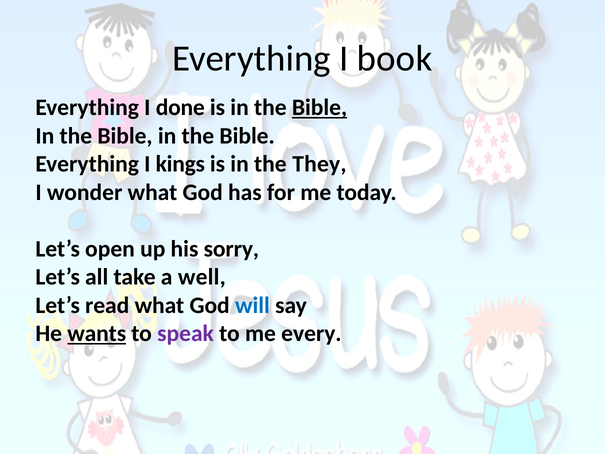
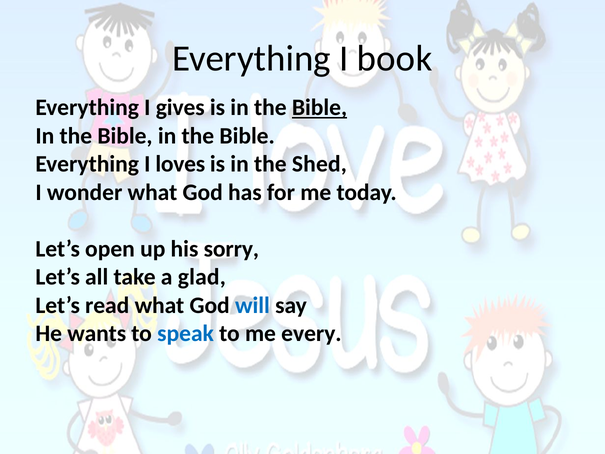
done: done -> gives (180, 107)
kings: kings -> loves (180, 164)
They: They -> Shed (319, 164)
well: well -> glad (202, 277)
wants underline: present -> none (97, 333)
speak colour: purple -> blue (186, 333)
